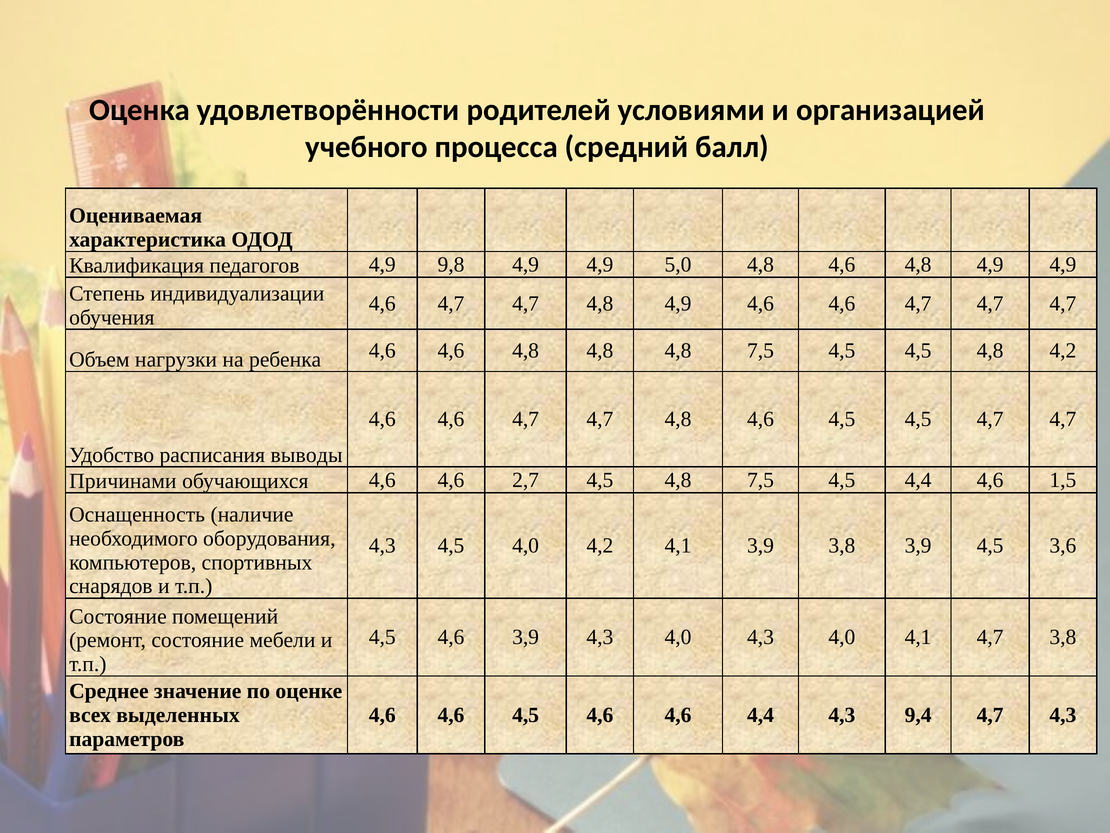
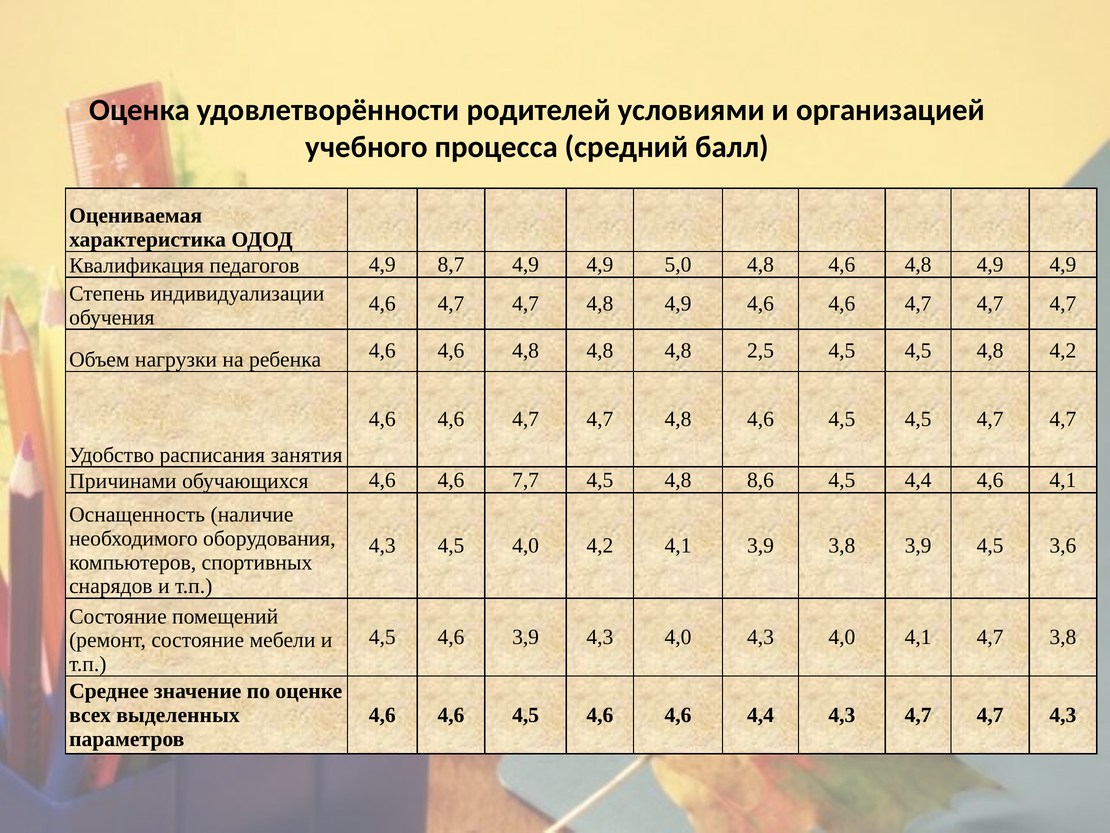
9,8: 9,8 -> 8,7 (451, 264)
4,8 4,8 7,5: 7,5 -> 2,5 (761, 350)
выводы: выводы -> занятия (307, 455)
2,7: 2,7 -> 7,7 (526, 480)
4,5 4,8 7,5: 7,5 -> 8,6 (761, 480)
4,6 1,5: 1,5 -> 4,1 (1063, 480)
4,3 9,4: 9,4 -> 4,7 (918, 715)
